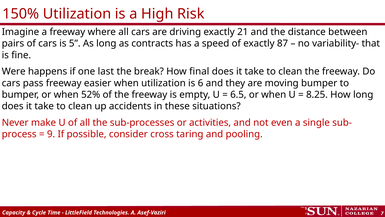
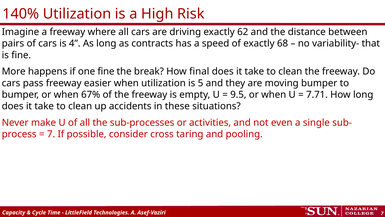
150%: 150% -> 140% (21, 14)
21: 21 -> 62 (243, 32)
5: 5 -> 4 (75, 43)
87: 87 -> 68 (283, 43)
Were: Were -> More (14, 71)
one last: last -> fine (106, 71)
6: 6 -> 5 (201, 83)
52%: 52% -> 67% (91, 94)
6.5: 6.5 -> 9.5 (238, 94)
8.25: 8.25 -> 7.71 (317, 94)
9: 9 -> 7 (51, 134)
